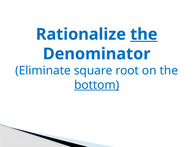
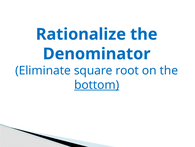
the underline: present -> none (144, 34)
